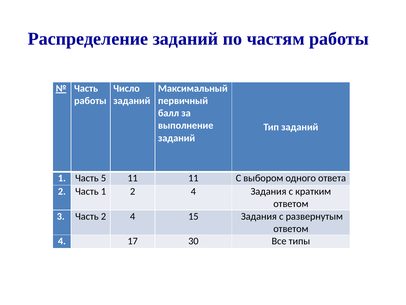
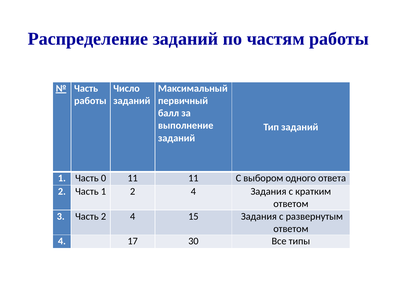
5: 5 -> 0 (104, 178)
